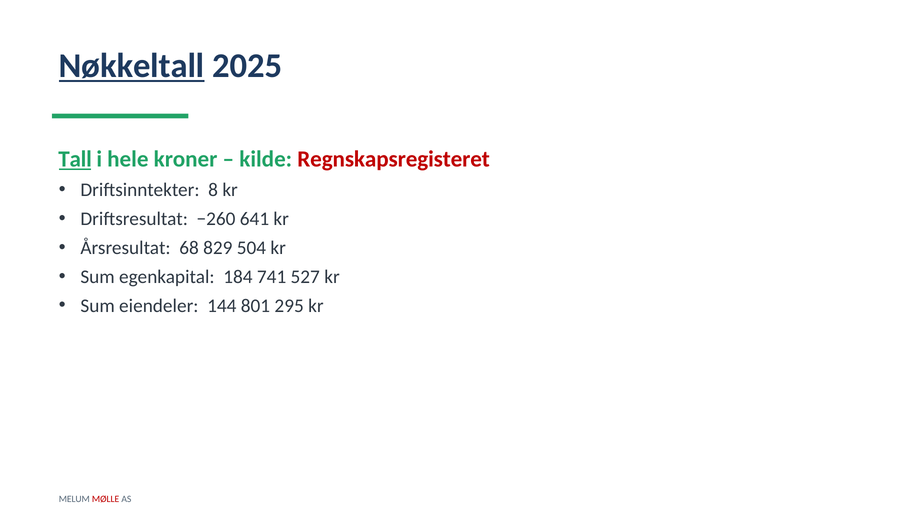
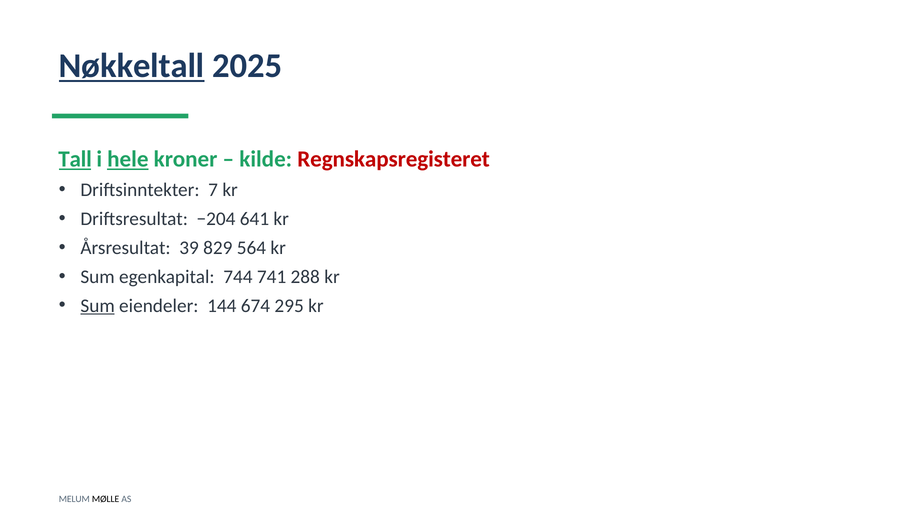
hele underline: none -> present (128, 159)
8: 8 -> 7 (213, 190)
−260: −260 -> −204 (216, 219)
68: 68 -> 39 (189, 248)
504: 504 -> 564 (251, 248)
184: 184 -> 744 (238, 277)
527: 527 -> 288 (305, 277)
Sum underline: none -> present (98, 306)
801: 801 -> 674 (255, 306)
MØLLE colour: red -> black (106, 499)
